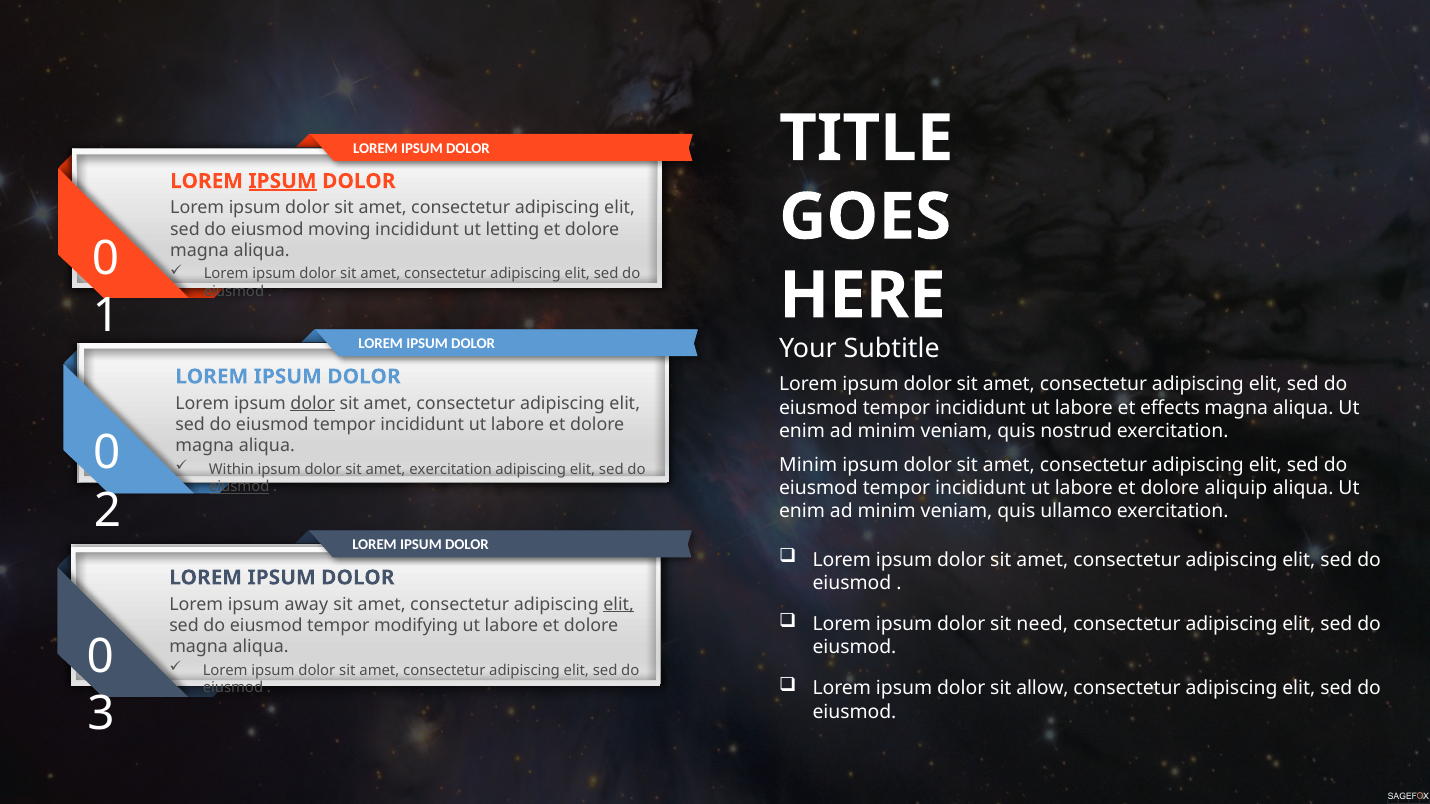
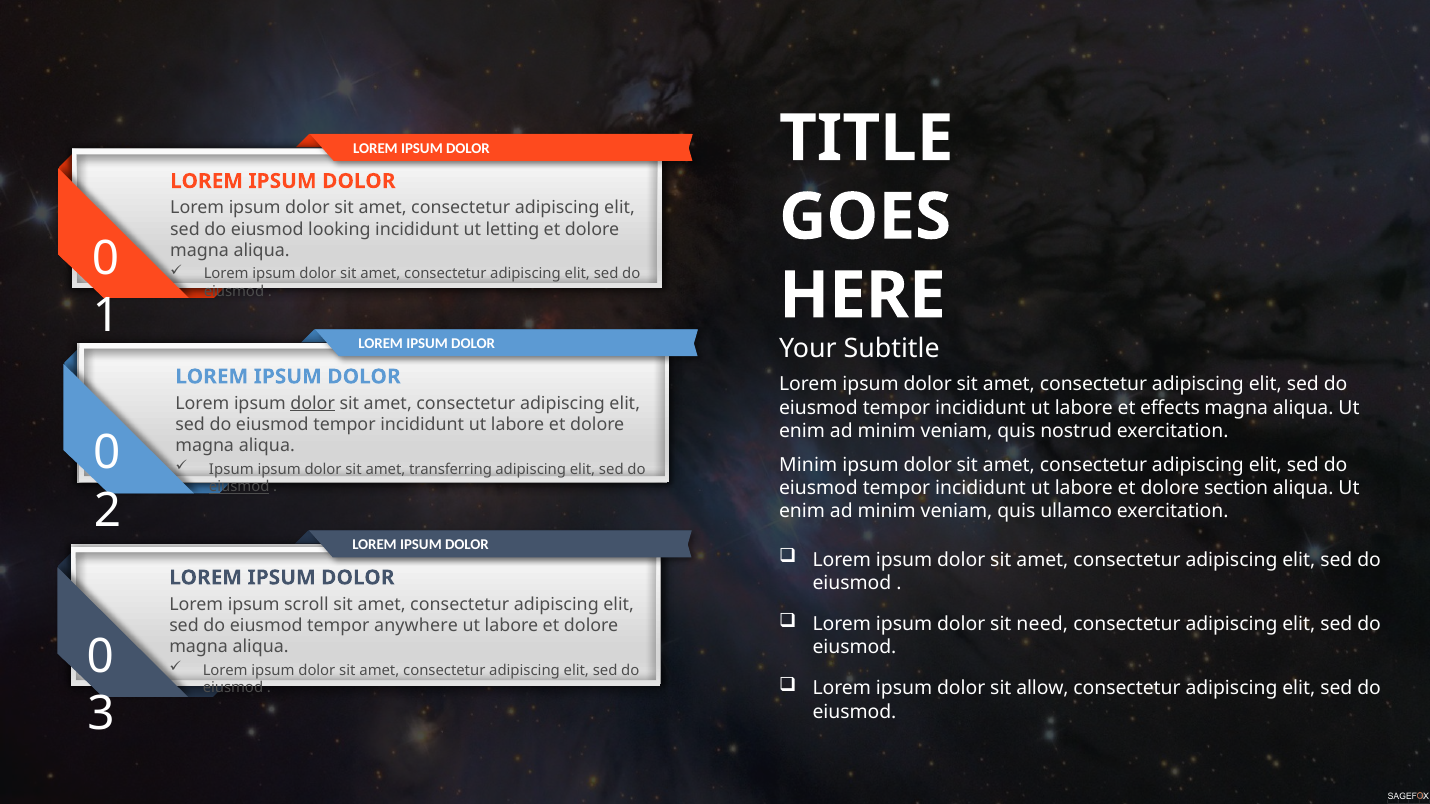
IPSUM underline: present -> none (283, 181)
moving: moving -> looking (339, 229)
Within: Within -> Ipsum (231, 469)
amet exercitation: exercitation -> transferring (451, 469)
aliquip: aliquip -> section (1236, 488)
away: away -> scroll (306, 604)
elit underline: present -> none (619, 604)
modifying: modifying -> anywhere (416, 626)
